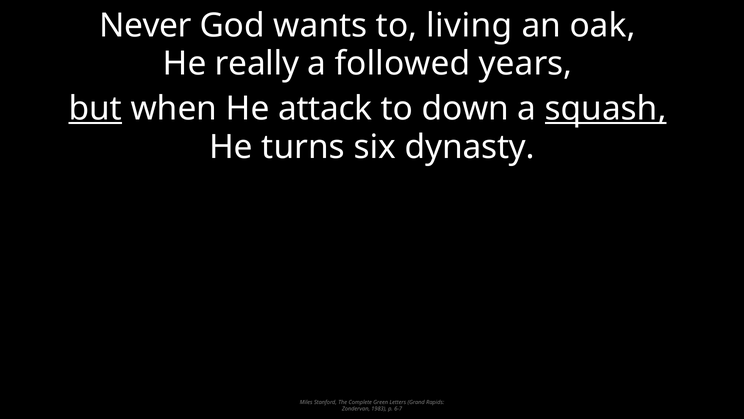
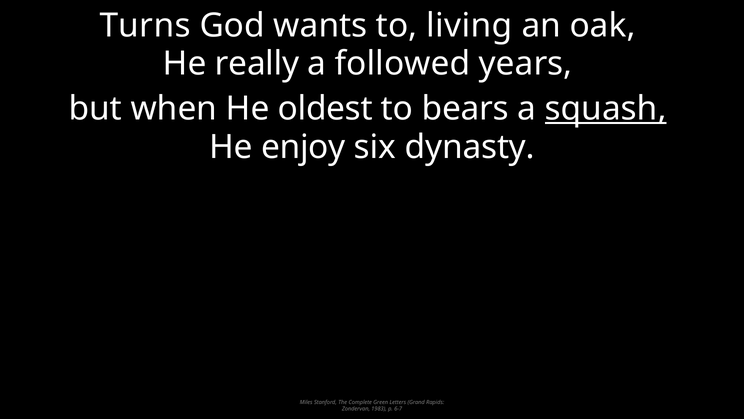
Never: Never -> Turns (145, 26)
but underline: present -> none (95, 109)
attack: attack -> oldest (325, 109)
down: down -> bears (465, 109)
turns: turns -> enjoy (303, 147)
